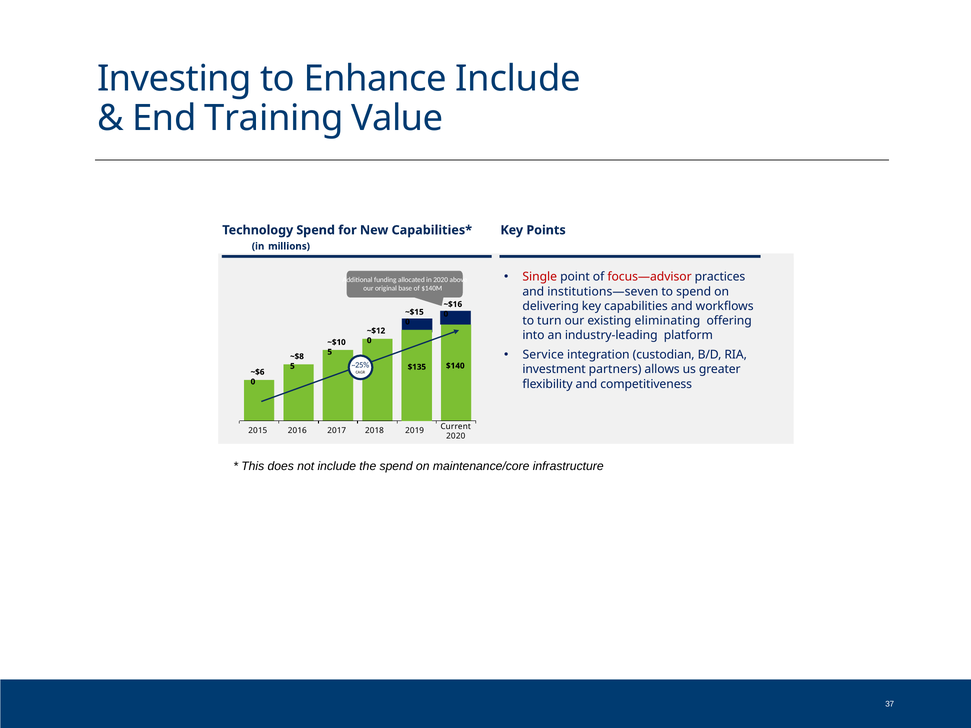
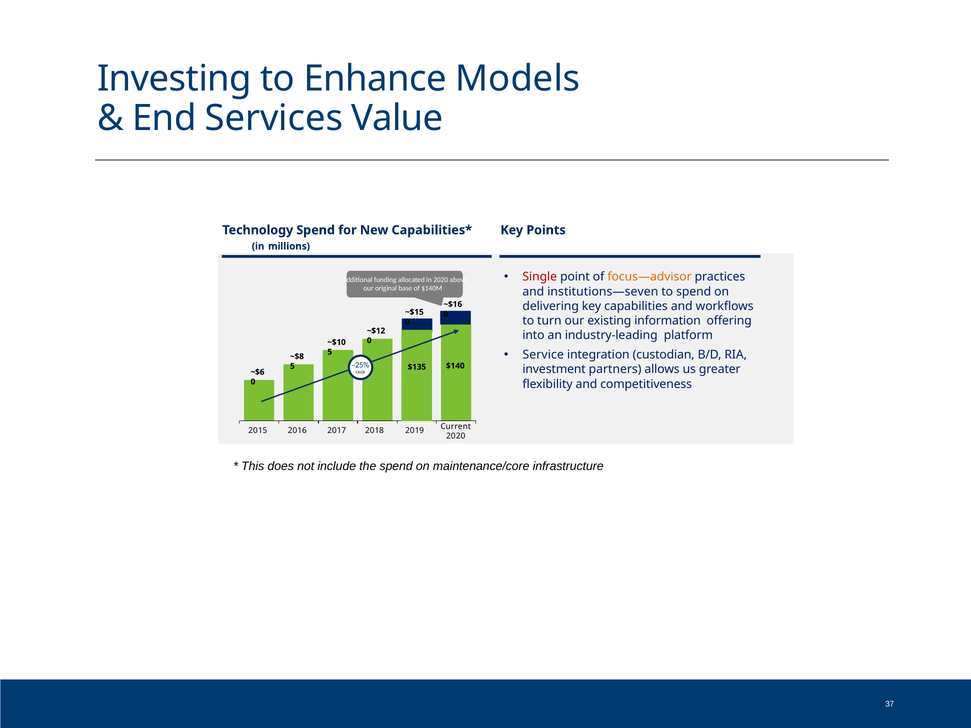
Enhance Include: Include -> Models (518, 79)
Training: Training -> Services (274, 118)
focus—advisor colour: red -> orange (650, 277)
eliminating: eliminating -> information (668, 321)
